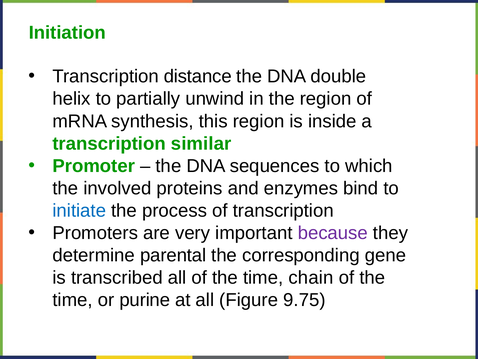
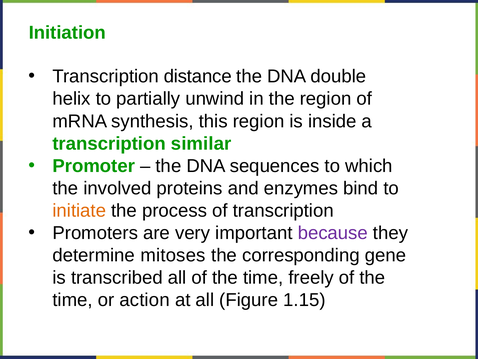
initiate colour: blue -> orange (79, 210)
parental: parental -> mitoses (173, 255)
chain: chain -> freely (311, 277)
purine: purine -> action (145, 300)
9.75: 9.75 -> 1.15 (304, 300)
